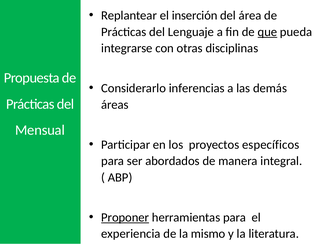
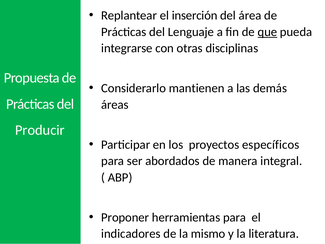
inferencias: inferencias -> mantienen (197, 88)
Mensual: Mensual -> Producir (40, 130)
Proponer underline: present -> none (125, 217)
experiencia: experiencia -> indicadores (131, 234)
